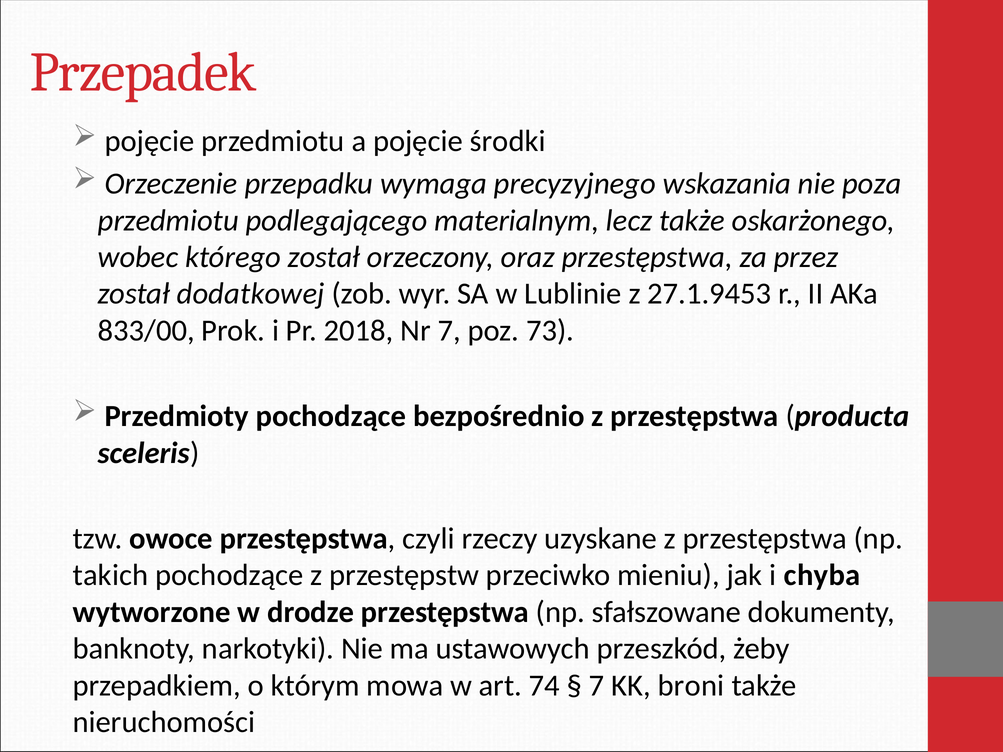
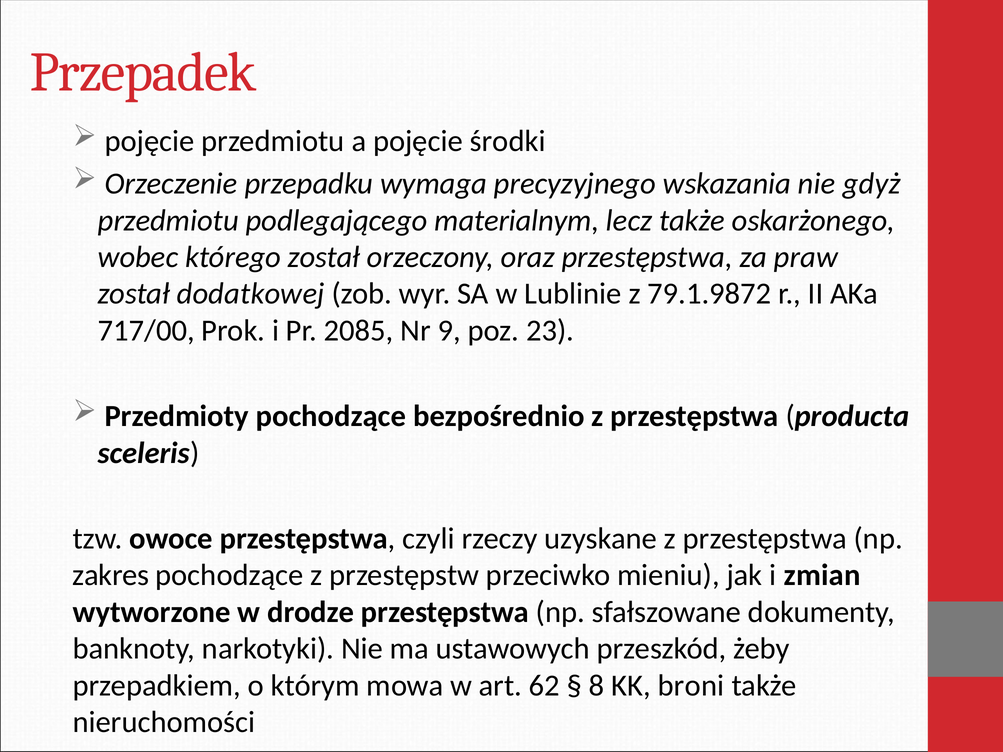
poza: poza -> gdyż (872, 184)
przez: przez -> praw (806, 257)
27.1.9453: 27.1.9453 -> 79.1.9872 (709, 294)
833/00: 833/00 -> 717/00 (146, 331)
2018: 2018 -> 2085 (359, 331)
Nr 7: 7 -> 9 (449, 331)
73: 73 -> 23 (550, 331)
takich: takich -> zakres (111, 576)
chyba: chyba -> zmian (822, 576)
74: 74 -> 62 (544, 686)
7: 7 -> 8 (597, 686)
